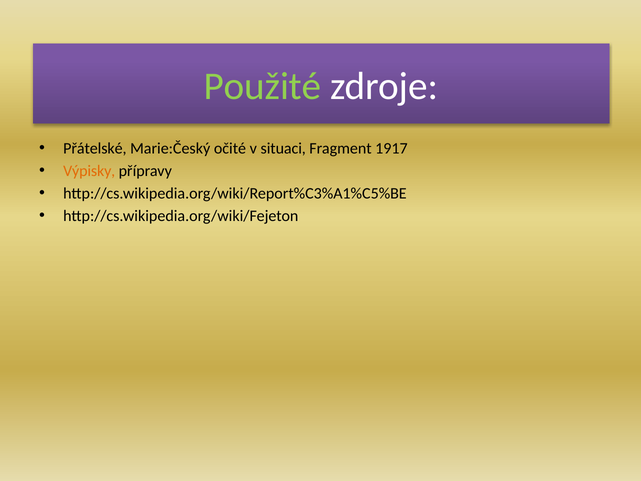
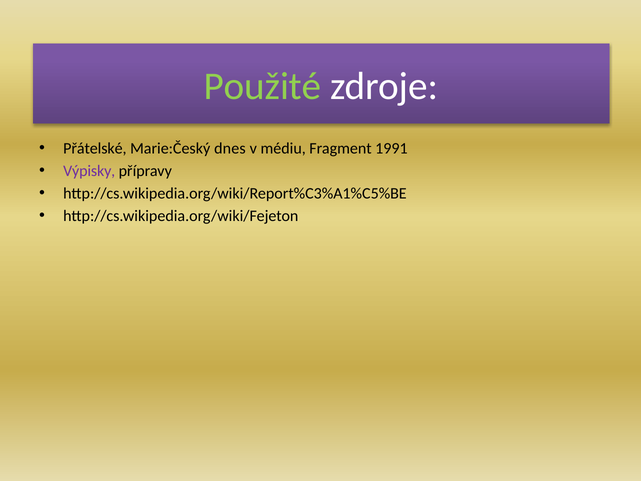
očité: očité -> dnes (230, 148)
situaci: situaci -> médiu (283, 148)
1917: 1917 -> 1991 (391, 148)
Výpisky colour: orange -> purple (89, 171)
